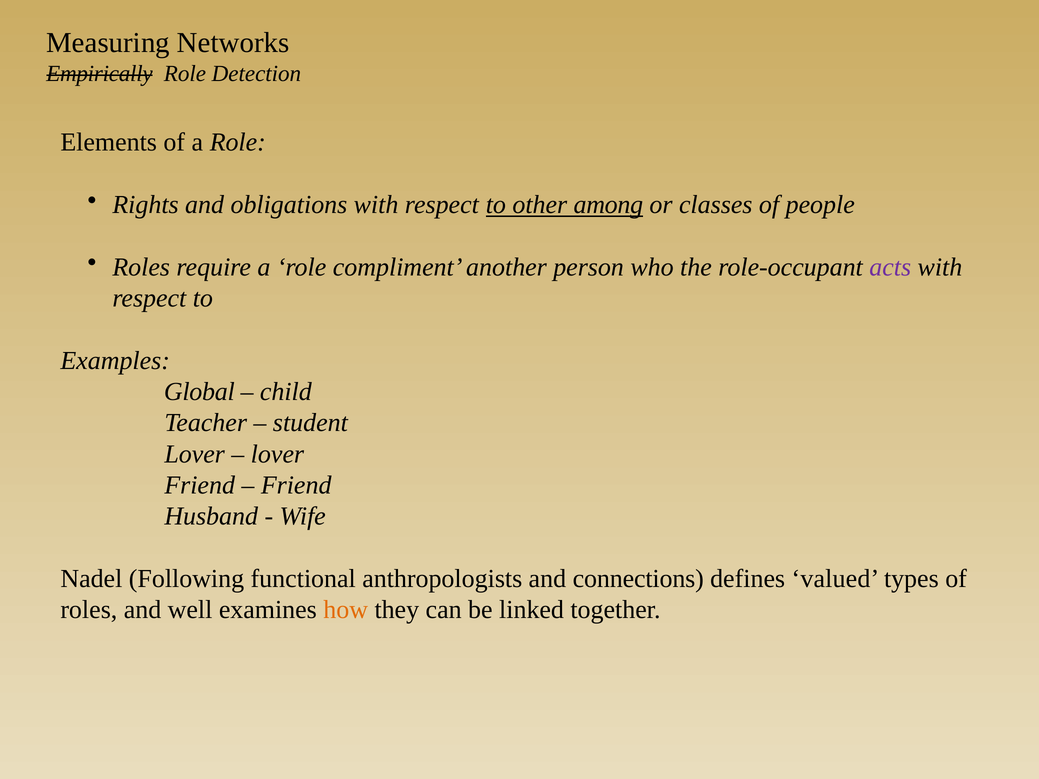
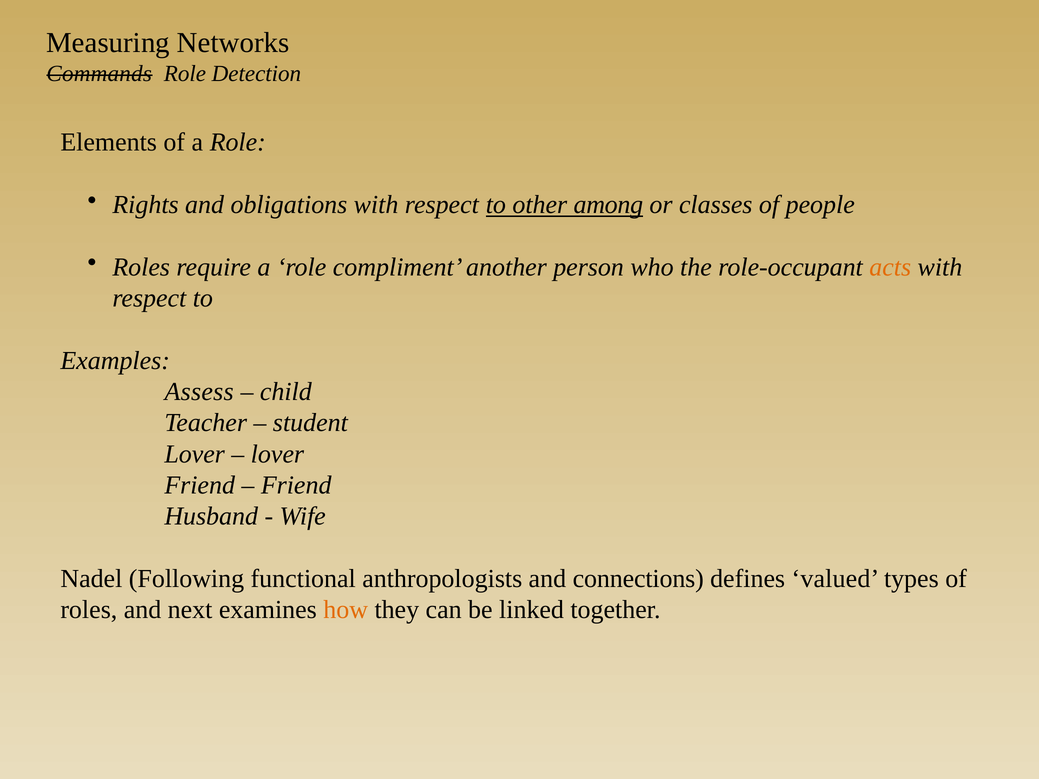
Empirically: Empirically -> Commands (99, 74)
acts colour: purple -> orange (890, 267)
Global: Global -> Assess (199, 392)
well: well -> next (190, 610)
